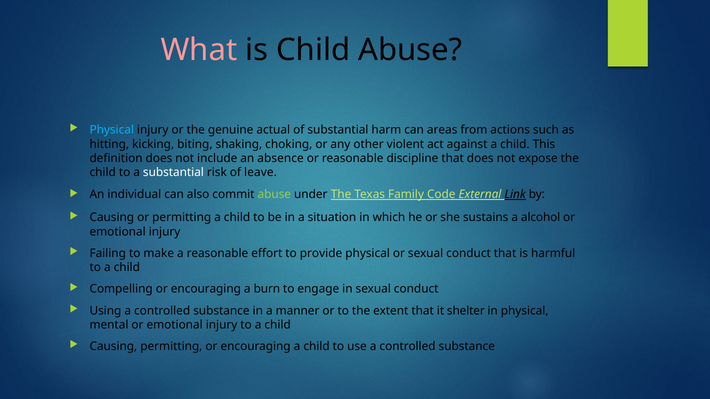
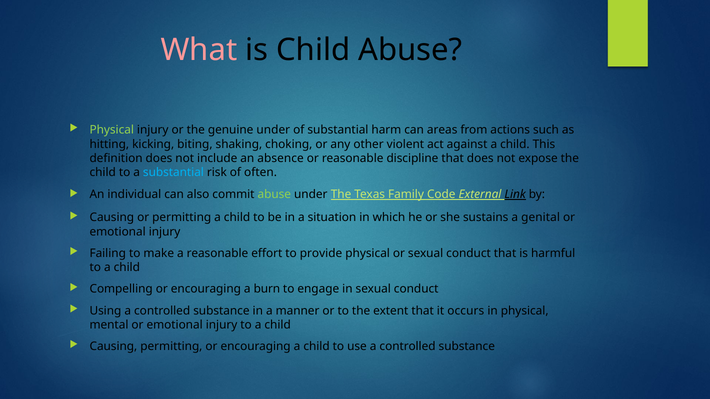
Physical colour: light blue -> light green (112, 130)
genuine actual: actual -> under (273, 130)
substantial colour: white -> light blue (173, 173)
leave: leave -> often (261, 173)
alcohol: alcohol -> genital (541, 218)
shelter: shelter -> occurs (466, 311)
